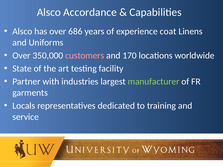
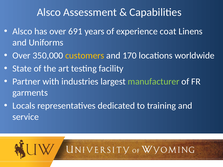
Accordance: Accordance -> Assessment (90, 12)
686: 686 -> 691 (75, 31)
customers colour: pink -> yellow (85, 56)
